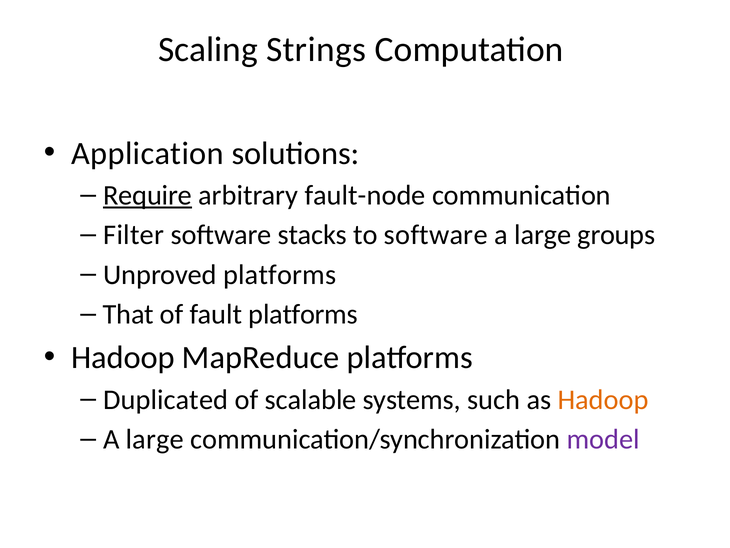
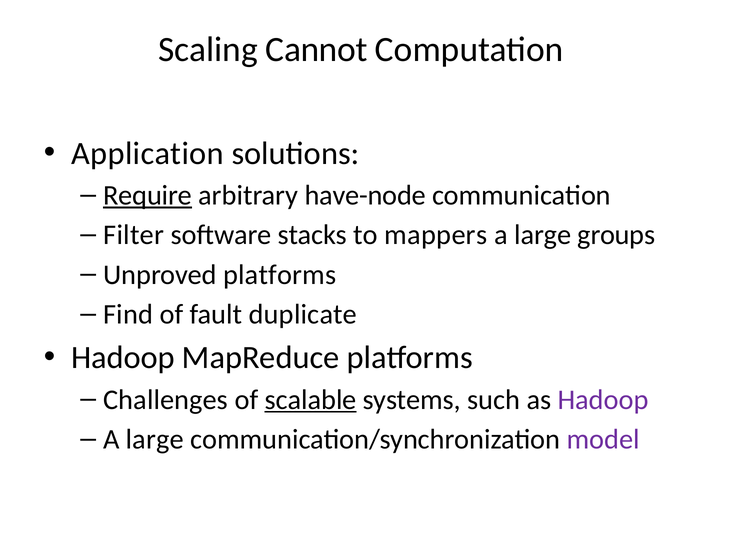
Strings: Strings -> Cannot (316, 49)
fault-node: fault-node -> have-node (365, 195)
to software: software -> mappers (436, 235)
That: That -> Find (128, 314)
fault platforms: platforms -> duplicate (303, 314)
Duplicated: Duplicated -> Challenges (166, 399)
scalable underline: none -> present (311, 399)
Hadoop colour: orange -> purple (603, 399)
